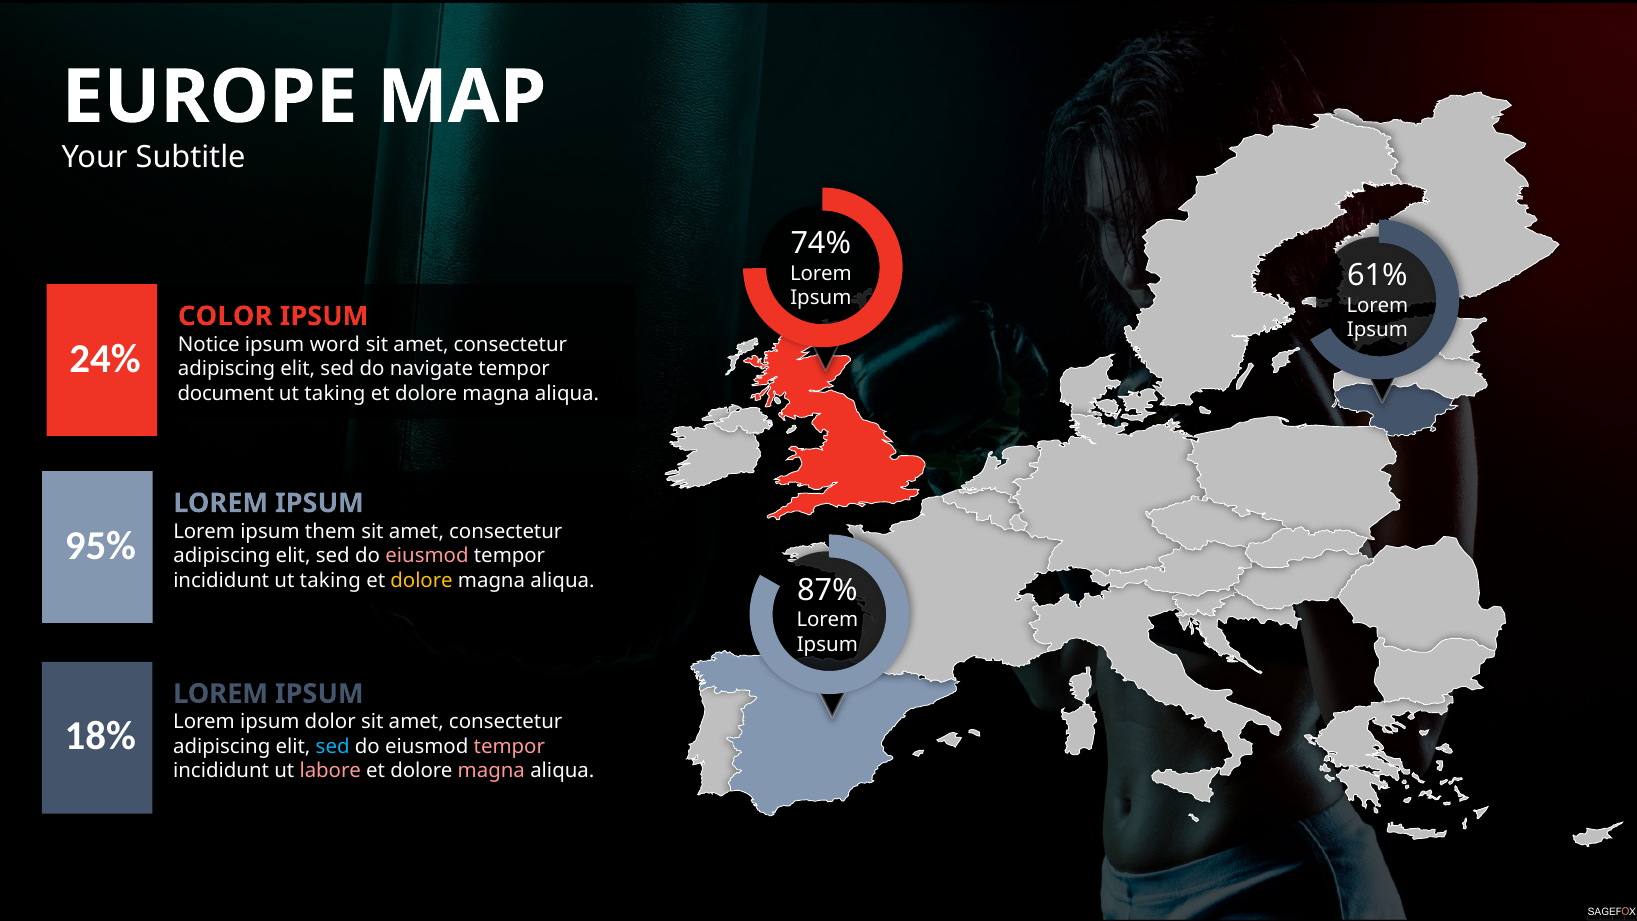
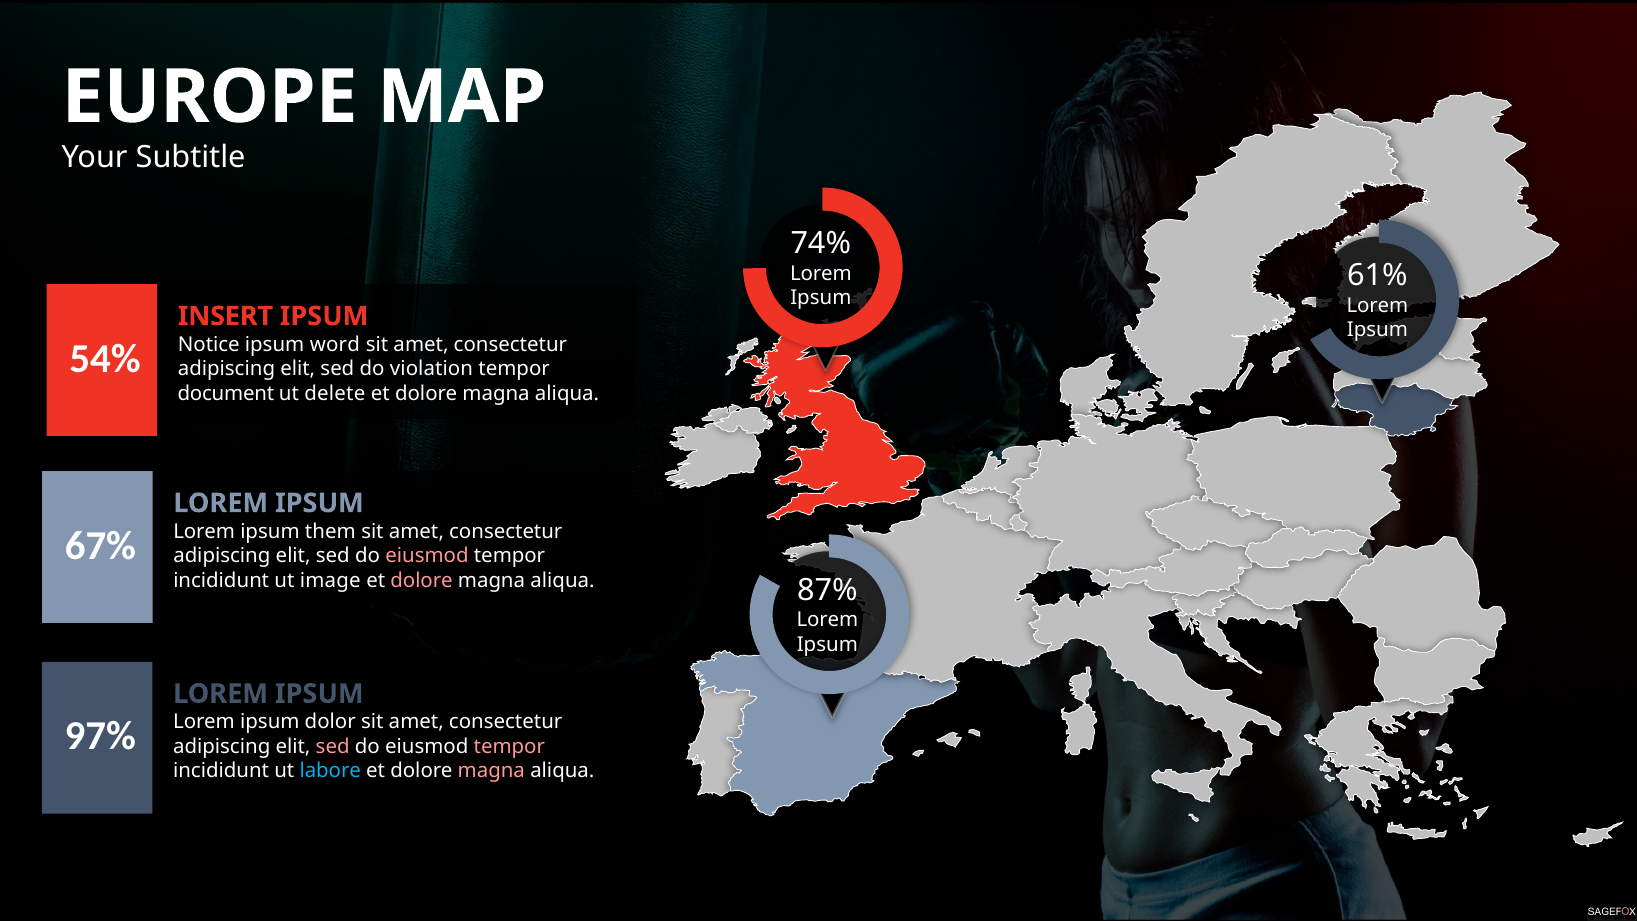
COLOR: COLOR -> INSERT (225, 316)
24%: 24% -> 54% (105, 359)
navigate: navigate -> violation (432, 369)
taking: taking -> delete (335, 393)
95%: 95% -> 67% (100, 546)
incididunt ut taking: taking -> image (330, 580)
dolore colour: yellow -> pink (422, 580)
18%: 18% -> 97% (100, 736)
sed colour: light blue -> pink (333, 746)
labore colour: pink -> light blue (330, 771)
